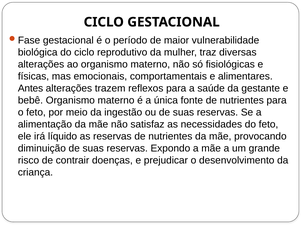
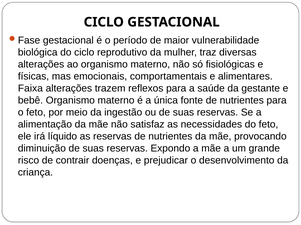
Antes: Antes -> Faixa (30, 89)
